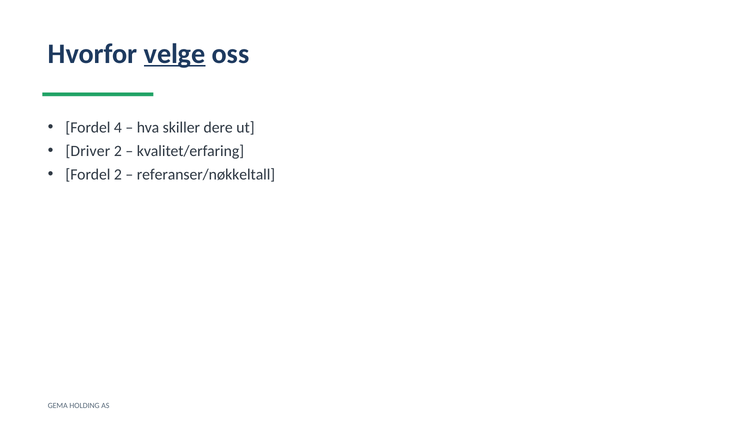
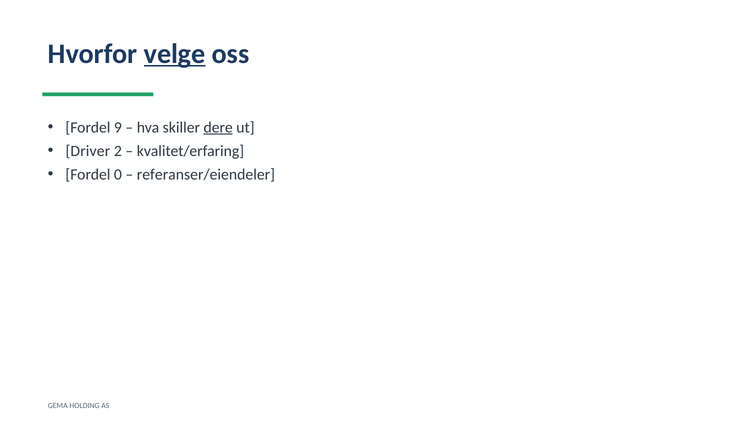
4: 4 -> 9 (118, 127)
dere underline: none -> present (218, 127)
Fordel 2: 2 -> 0 (118, 174)
referanser/nøkkeltall: referanser/nøkkeltall -> referanser/eiendeler (206, 174)
